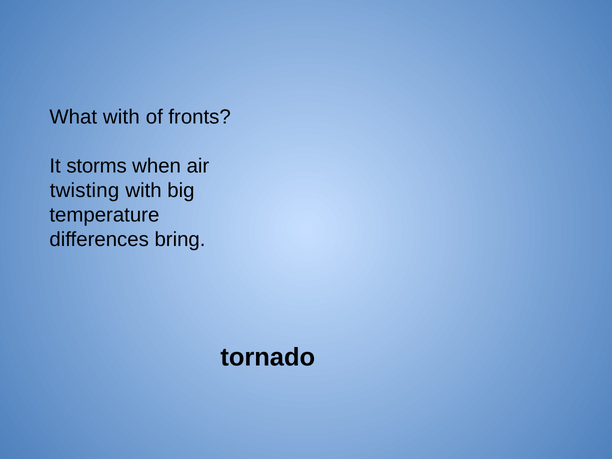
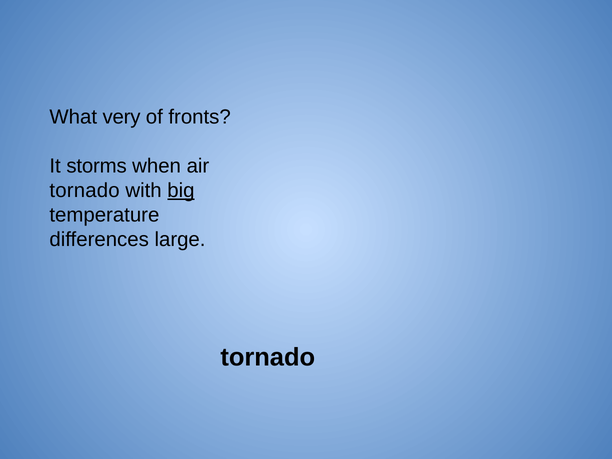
What with: with -> very (122, 117)
twisting: twisting -> tornado (85, 191)
big underline: none -> present (181, 191)
bring: bring -> large (180, 239)
